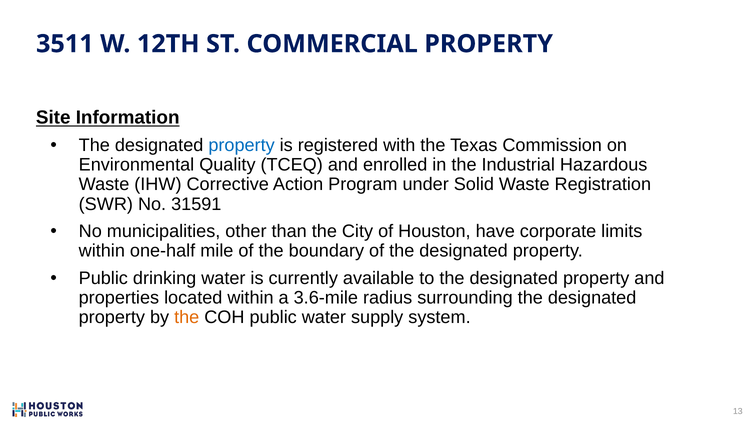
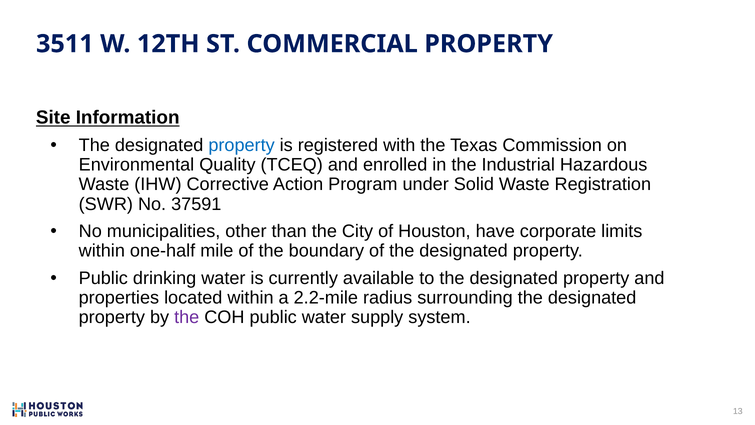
31591: 31591 -> 37591 (196, 204)
3.6-mile: 3.6-mile -> 2.2-mile (326, 298)
the colour: orange -> purple (187, 317)
